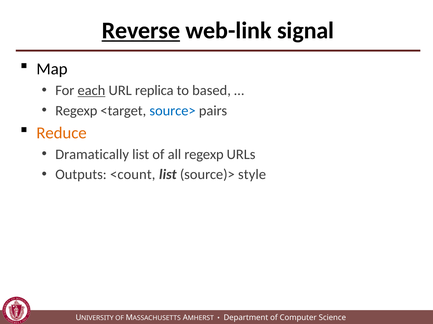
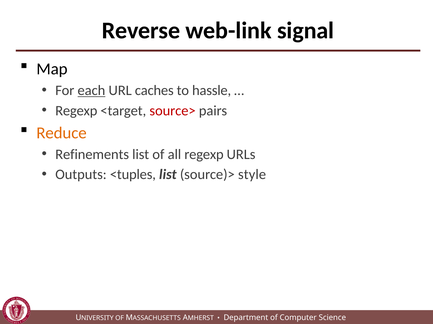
Reverse underline: present -> none (141, 31)
replica: replica -> caches (154, 91)
based: based -> hassle (212, 91)
source> colour: blue -> red (173, 111)
Dramatically: Dramatically -> Refinements (92, 155)
<count: <count -> <tuples (133, 175)
